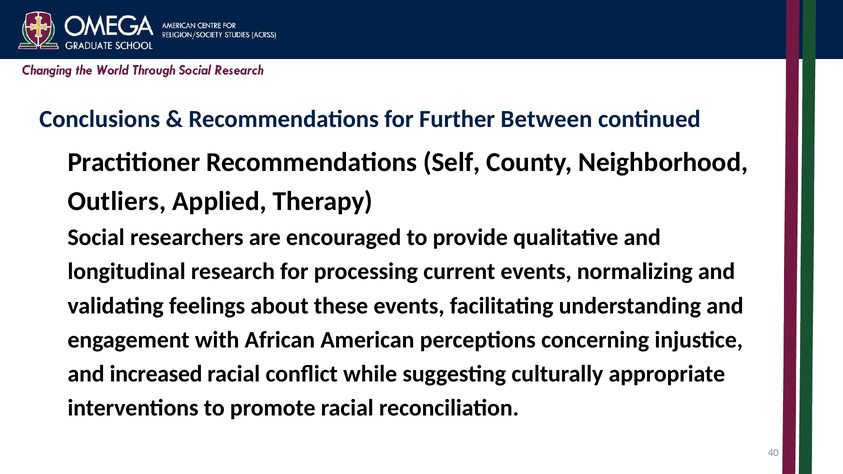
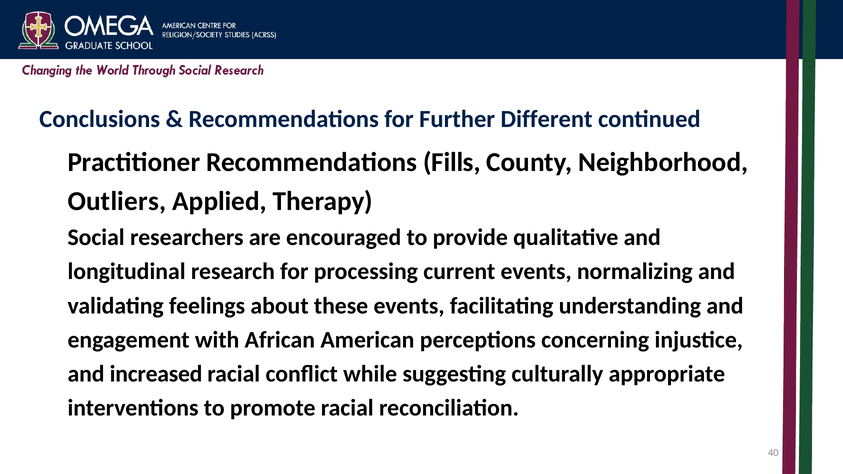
Between: Between -> Different (547, 119)
Self: Self -> Fills (452, 162)
